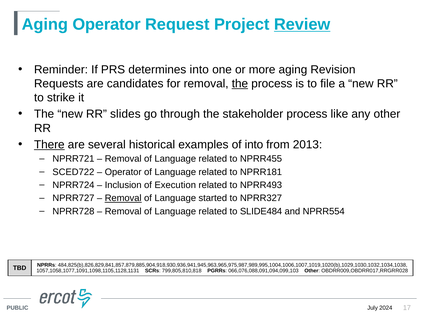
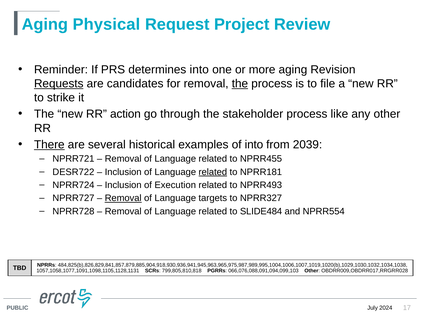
Aging Operator: Operator -> Physical (106, 24)
Review underline: present -> none (302, 24)
Requests underline: none -> present (59, 84)
slides: slides -> action (125, 114)
2013: 2013 -> 2039 (308, 144)
SCED722: SCED722 -> DESR722 (73, 172)
Operator: Operator -> Inclusion (123, 172)
related underline: none -> present (213, 172)
started: started -> targets (213, 198)
